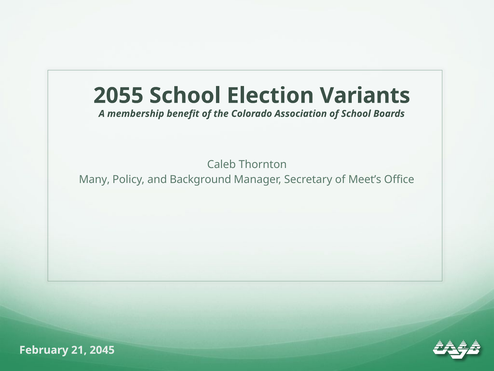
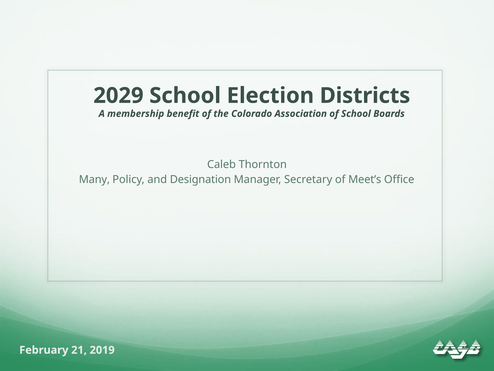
2055: 2055 -> 2029 (118, 95)
Variants: Variants -> Districts (365, 95)
Background: Background -> Designation (200, 179)
2045: 2045 -> 2019 (102, 350)
